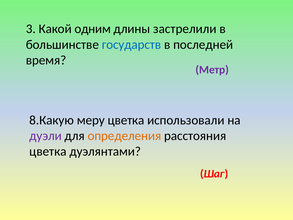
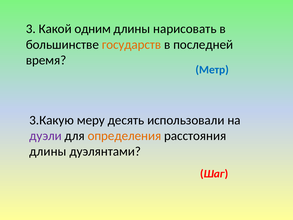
застрелили: застрелили -> нарисовать (185, 29)
государств colour: blue -> orange (131, 44)
Метр colour: purple -> blue (212, 70)
8.Какую: 8.Какую -> 3.Какую (52, 120)
меру цветка: цветка -> десять (126, 120)
цветка: цветка -> длины (48, 151)
